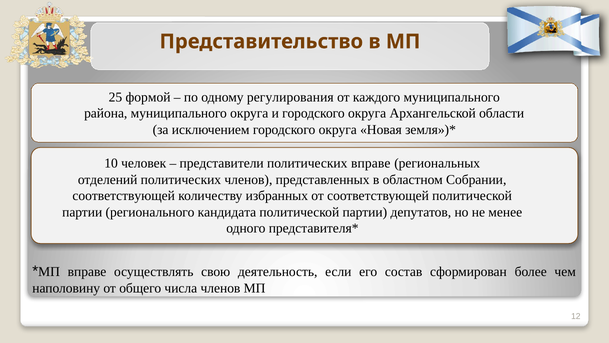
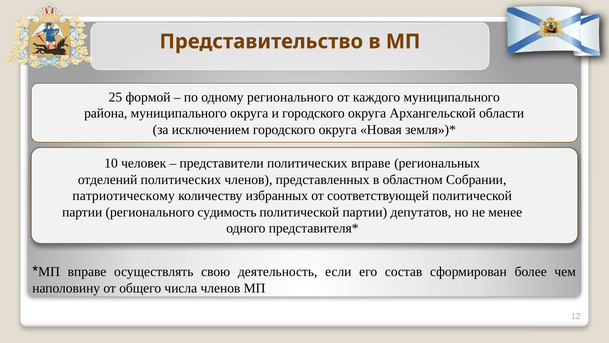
одному регулирования: регулирования -> регионального (290, 97)
соответствующей: соответствующей -> патриотическому (124, 196)
кандидата: кандидата -> судимость (227, 212)
